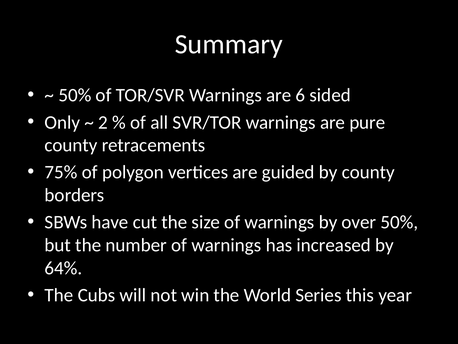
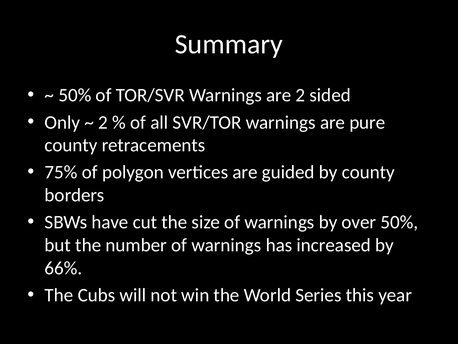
are 6: 6 -> 2 (300, 95)
64%: 64% -> 66% (64, 268)
